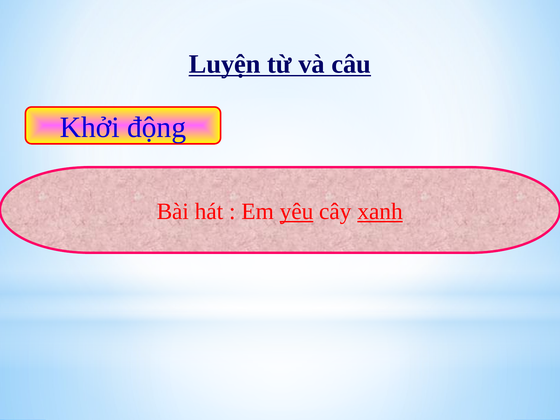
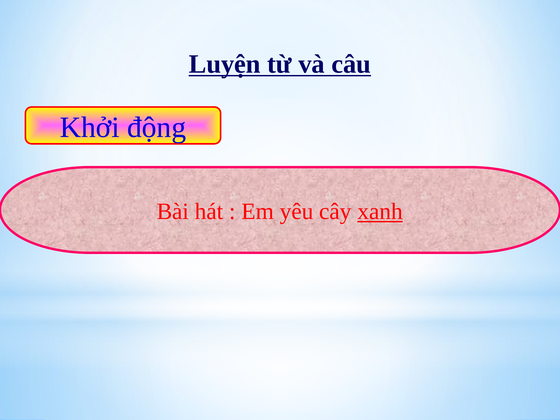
yêu underline: present -> none (297, 212)
